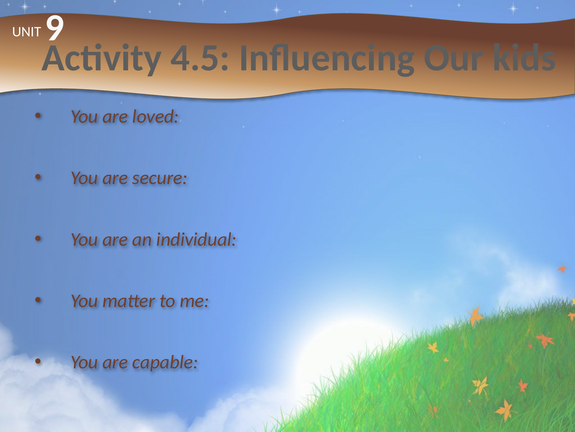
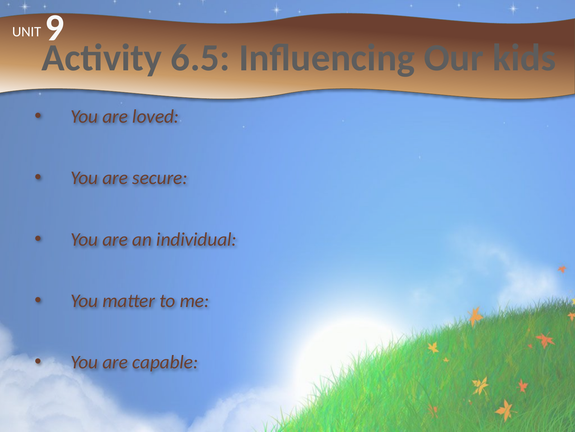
4.5: 4.5 -> 6.5 (200, 58)
